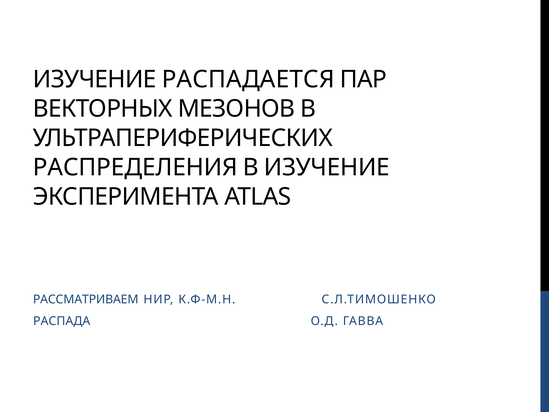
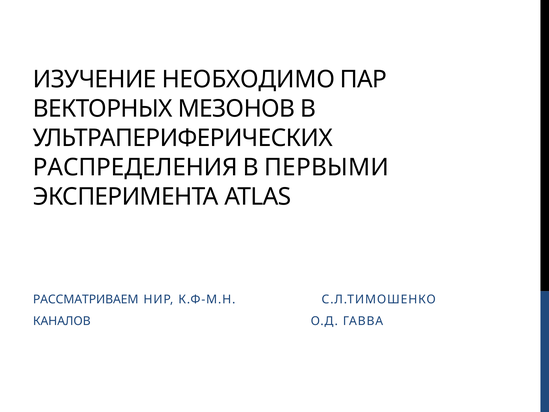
РАСПАДАЕТСЯ: РАСПАДАЕТСЯ -> НЕОБХОДИМО (248, 79)
В ИЗУЧЕНИЕ: ИЗУЧЕНИЕ -> ПЕРВЫМИ (327, 167)
РАСПАДА: РАСПАДА -> КАНАЛОВ (62, 321)
